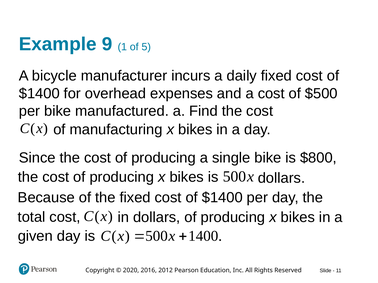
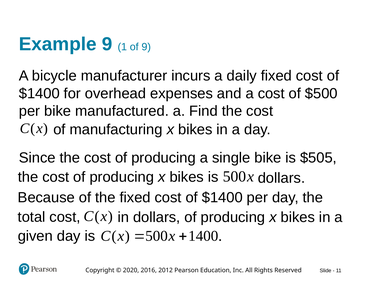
of 5: 5 -> 9 (146, 47)
$800: $800 -> $505 (318, 158)
